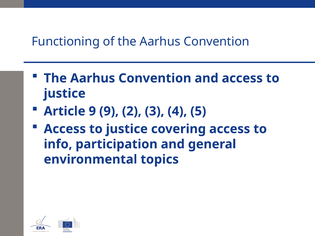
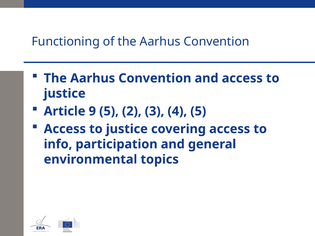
9 9: 9 -> 5 (109, 111)
